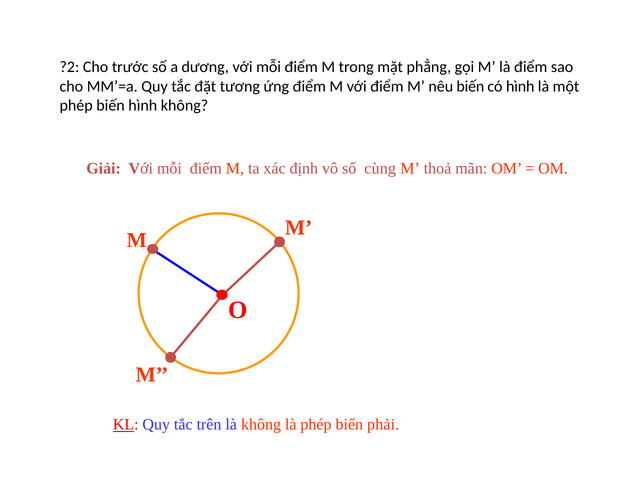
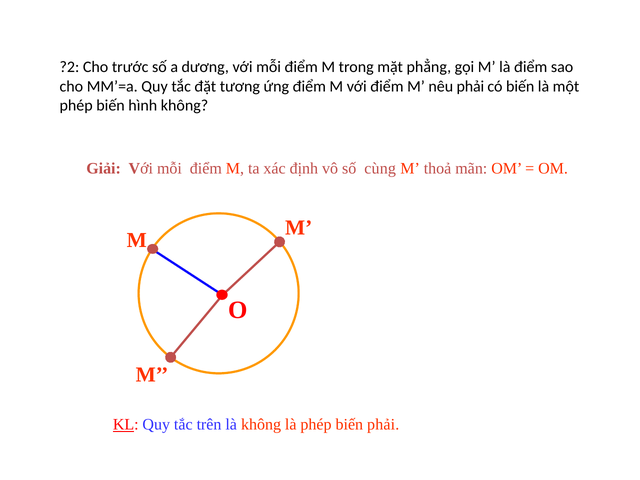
nêu biến: biến -> phải (470, 86)
có hình: hình -> biến (520, 86)
